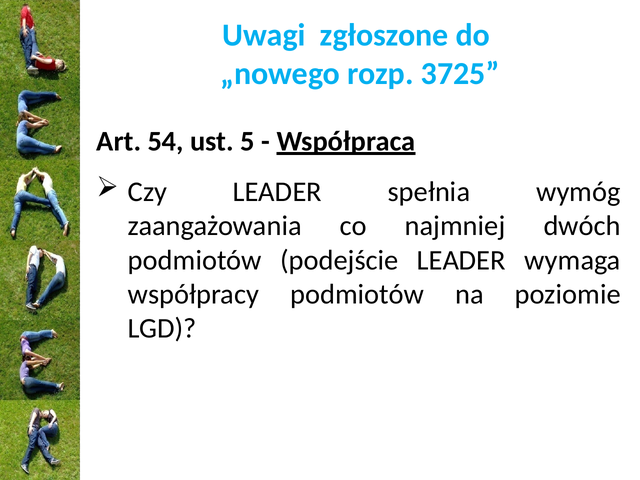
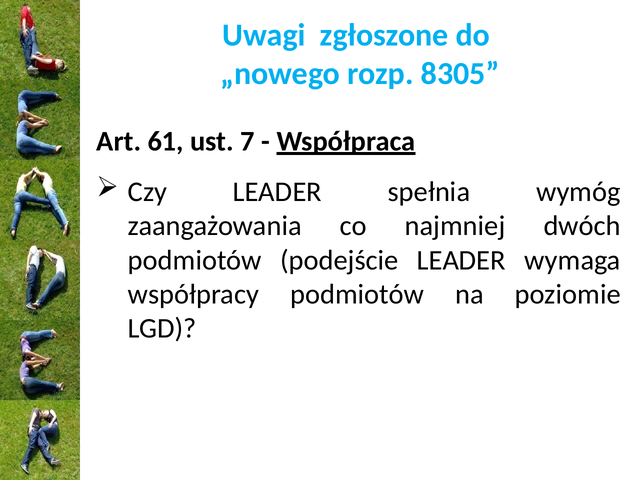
3725: 3725 -> 8305 (460, 74)
54: 54 -> 61 (166, 141)
5: 5 -> 7 (248, 141)
